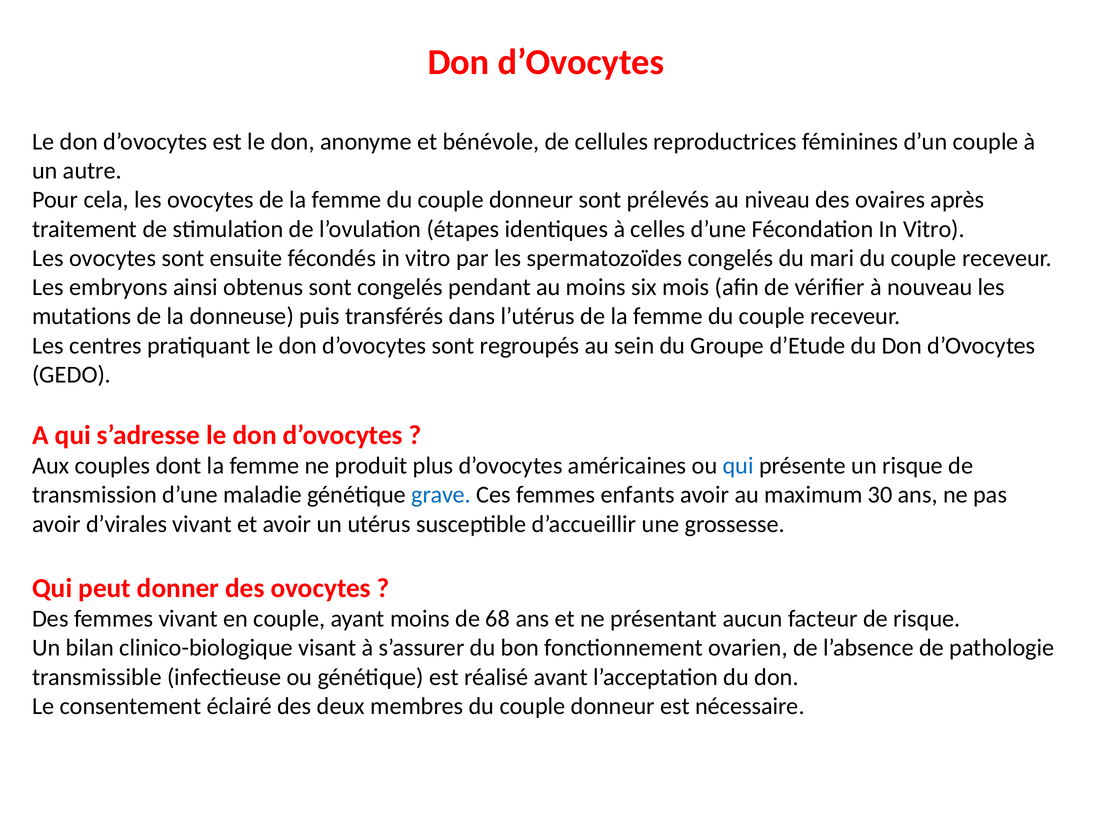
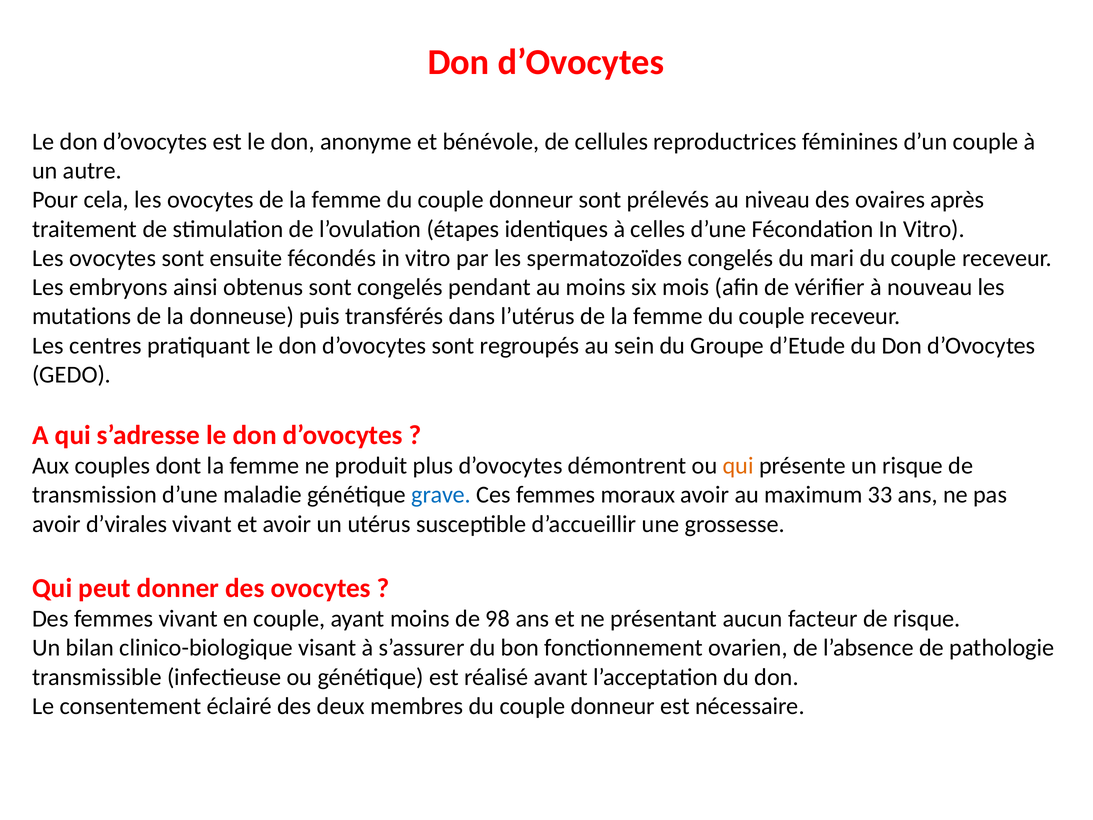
américaines: américaines -> démontrent (627, 466)
qui colour: blue -> orange (738, 466)
enfants: enfants -> moraux (638, 495)
30: 30 -> 33 (880, 495)
68: 68 -> 98 (498, 619)
